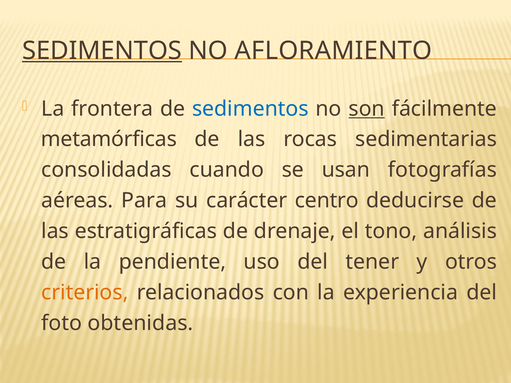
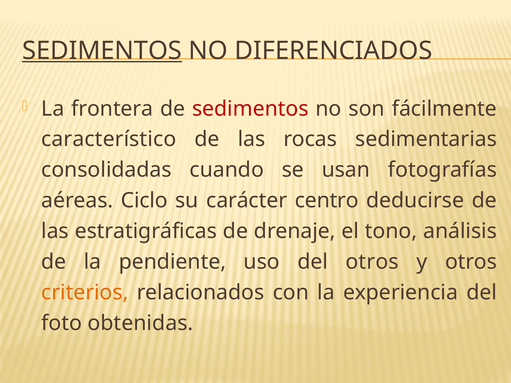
AFLORAMIENTO: AFLORAMIENTO -> DIFERENCIADOS (334, 51)
sedimentos colour: blue -> red (250, 109)
son underline: present -> none (367, 109)
metamórficas: metamórficas -> característico (109, 139)
Para: Para -> Ciclo (144, 201)
del tener: tener -> otros (372, 262)
